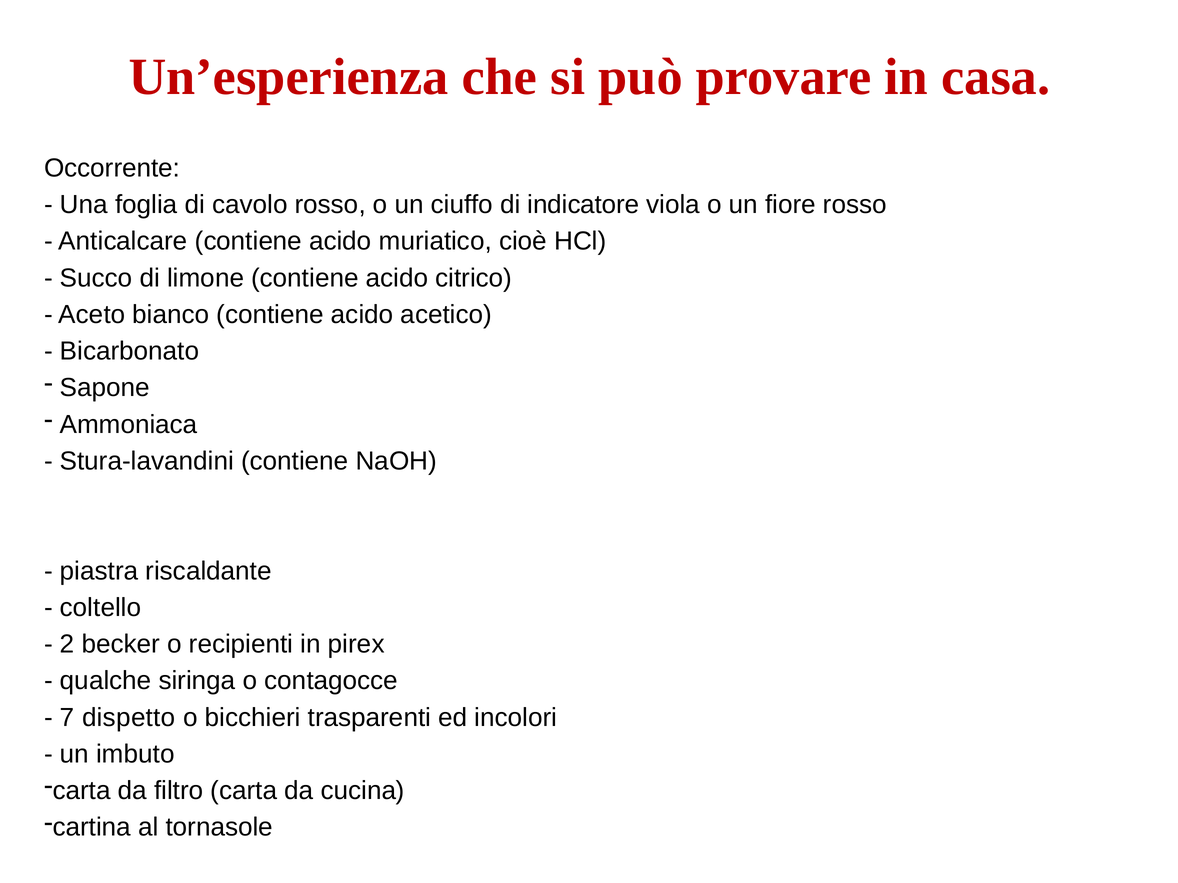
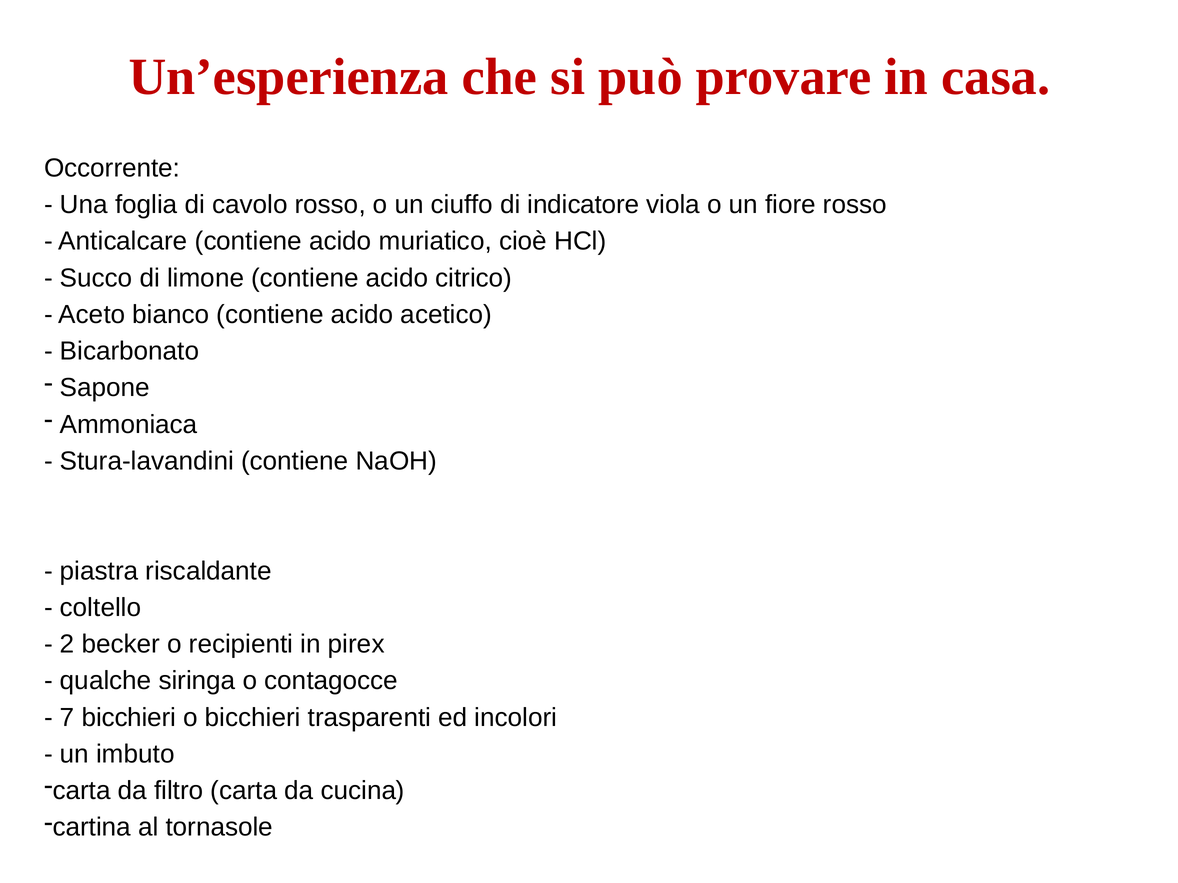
7 dispetto: dispetto -> bicchieri (129, 718)
